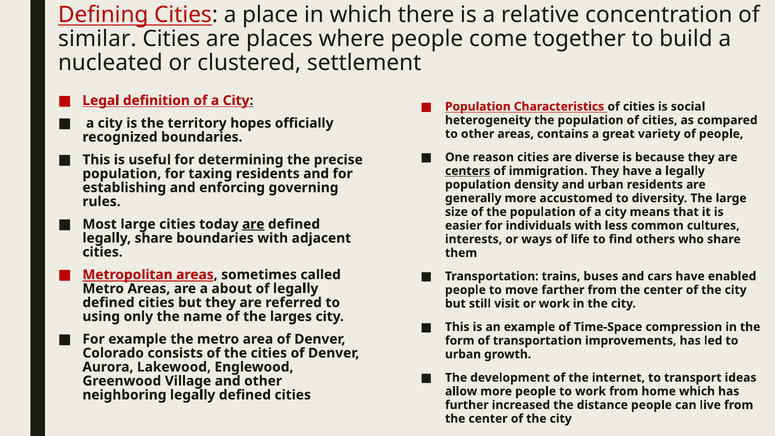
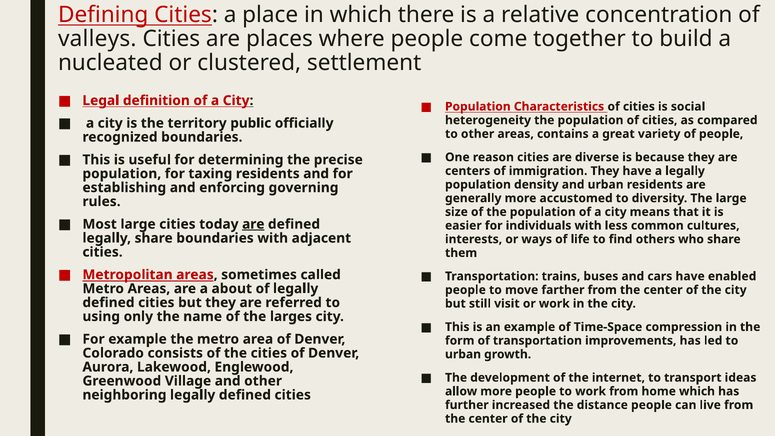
similar: similar -> valleys (97, 39)
hopes: hopes -> public (251, 123)
centers underline: present -> none (468, 171)
